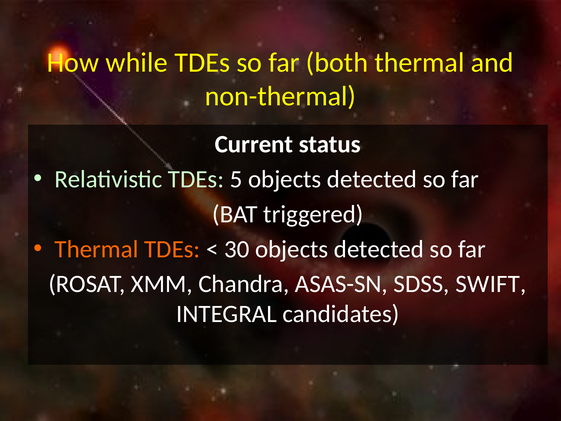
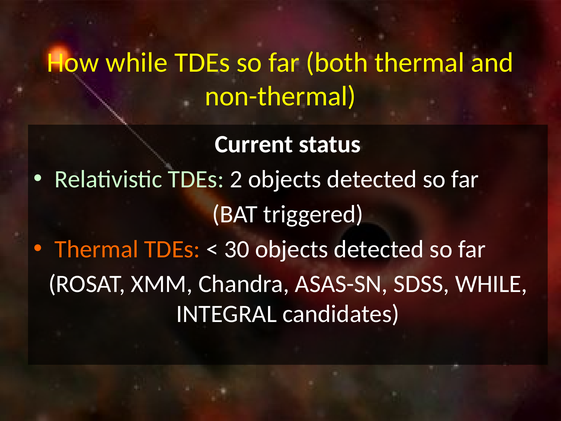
5: 5 -> 2 (236, 179)
SDSS SWIFT: SWIFT -> WHILE (491, 284)
